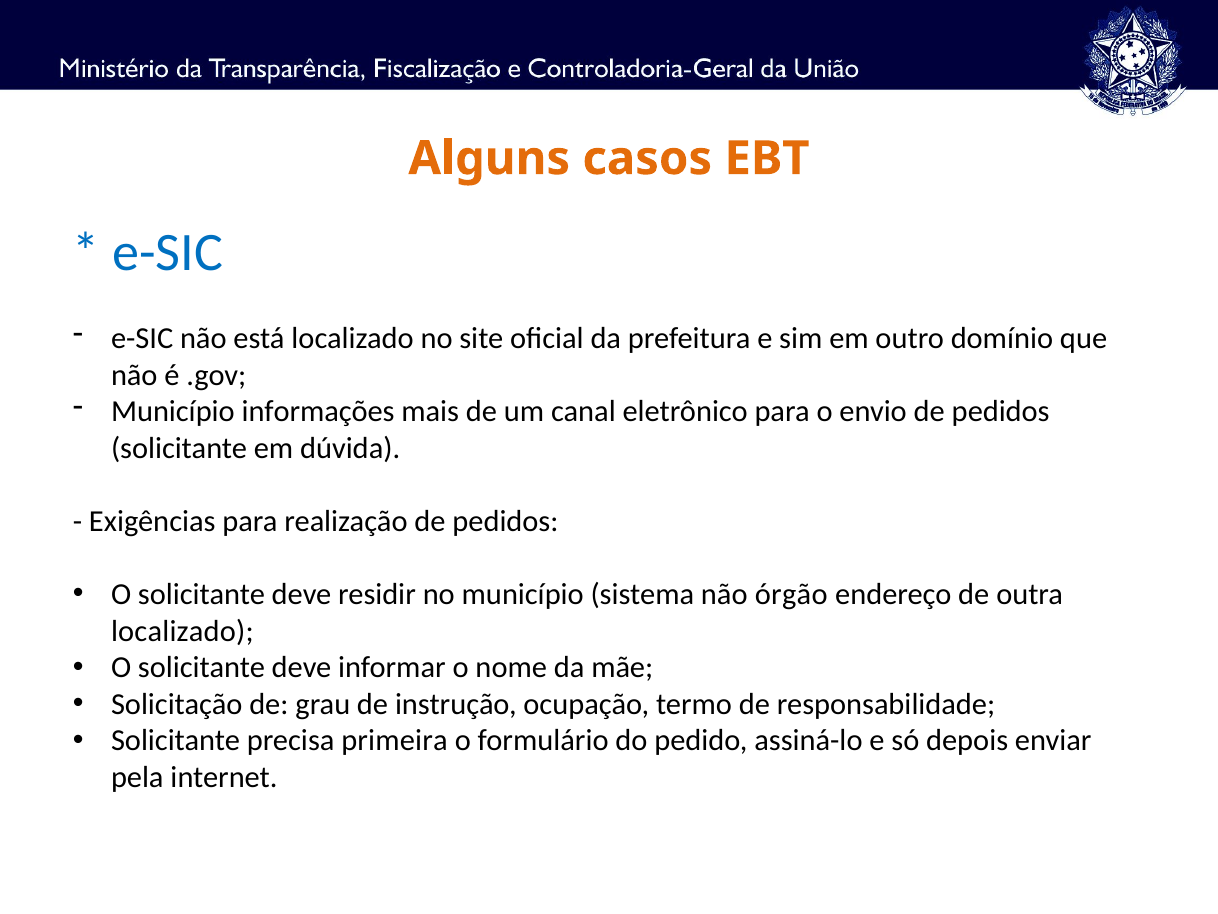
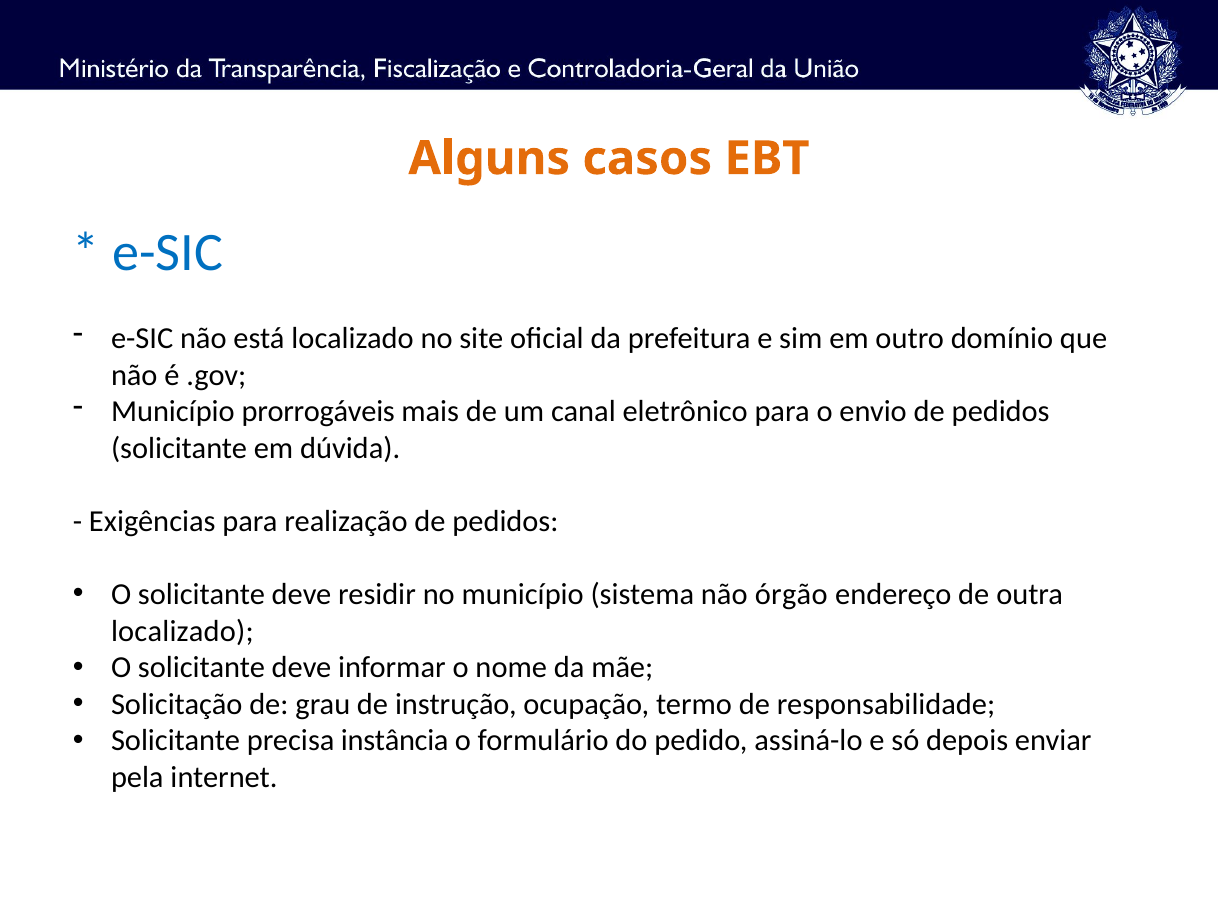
informações: informações -> prorrogáveis (318, 412)
primeira: primeira -> instância (395, 740)
